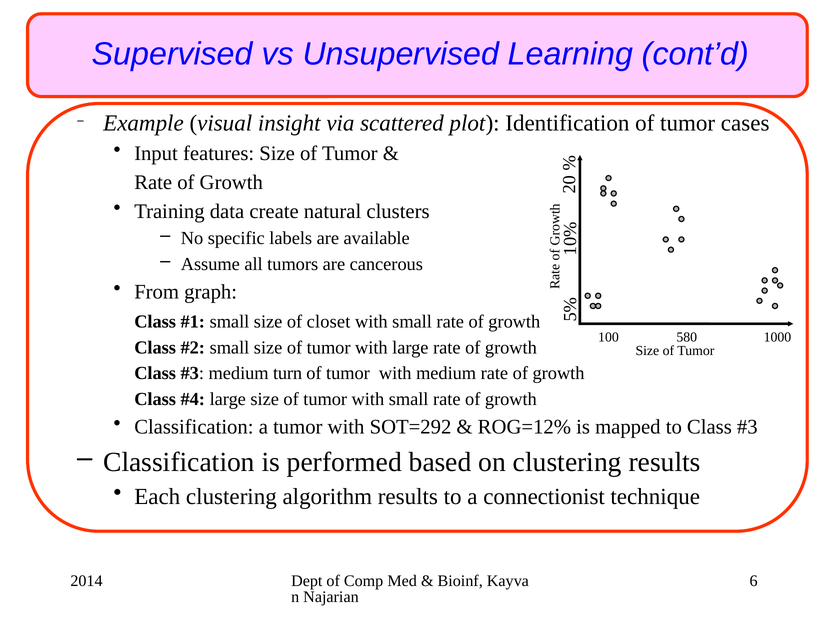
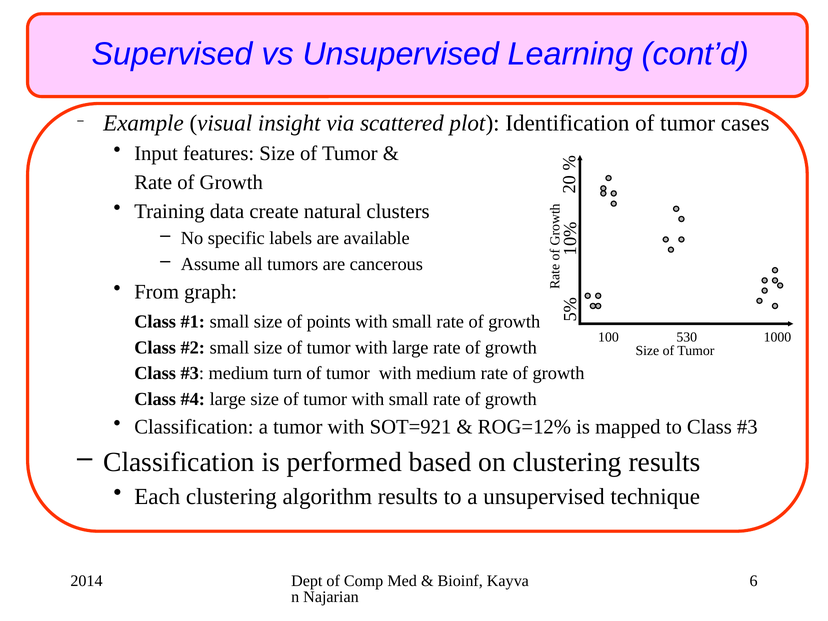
closet: closet -> points (329, 321)
580: 580 -> 530 (687, 337)
SOT=292: SOT=292 -> SOT=921 (411, 427)
a connectionist: connectionist -> unsupervised (544, 497)
